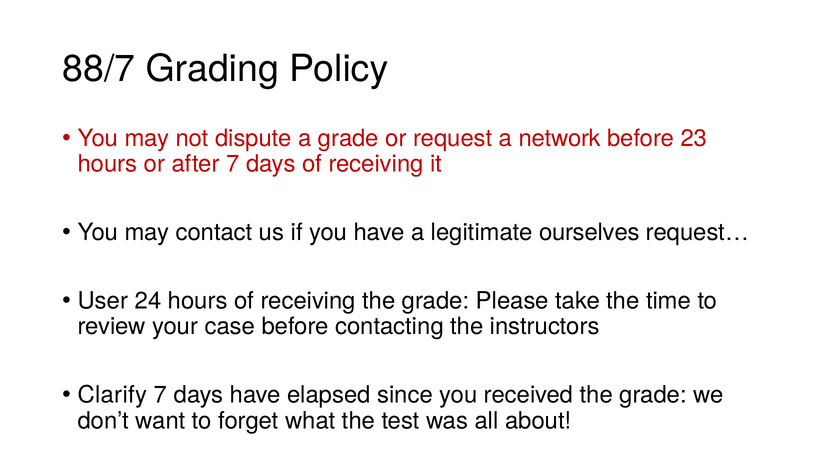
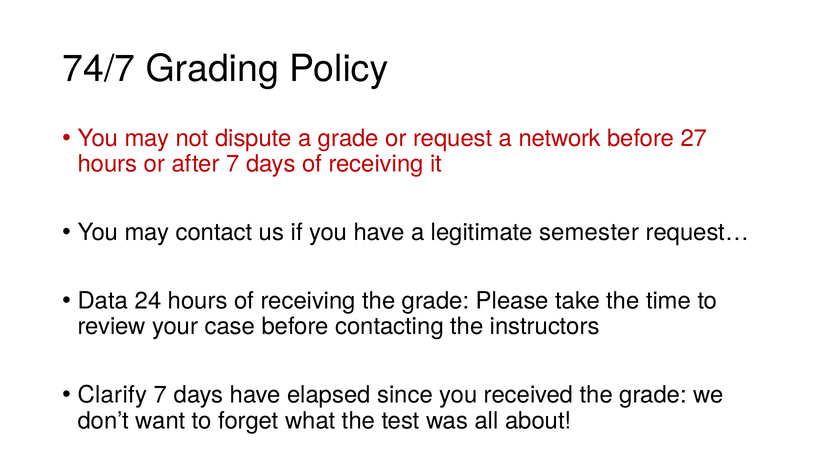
88/7: 88/7 -> 74/7 (99, 69)
23: 23 -> 27 (694, 138)
ourselves: ourselves -> semester (589, 232)
User: User -> Data (103, 301)
